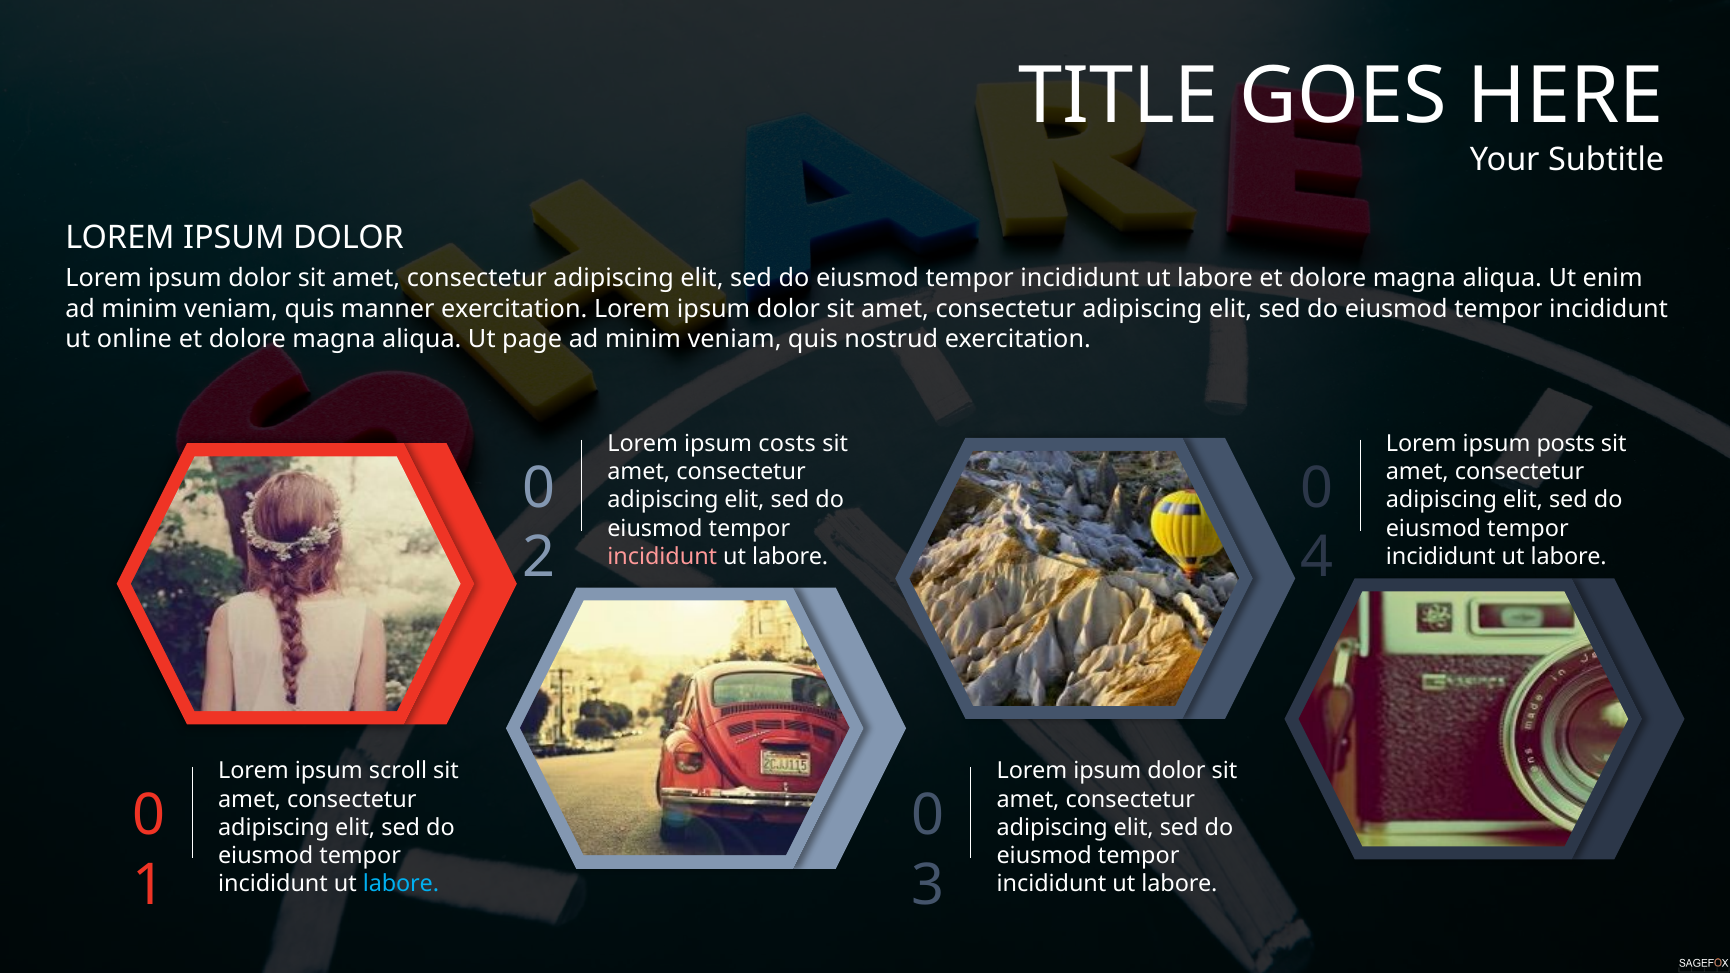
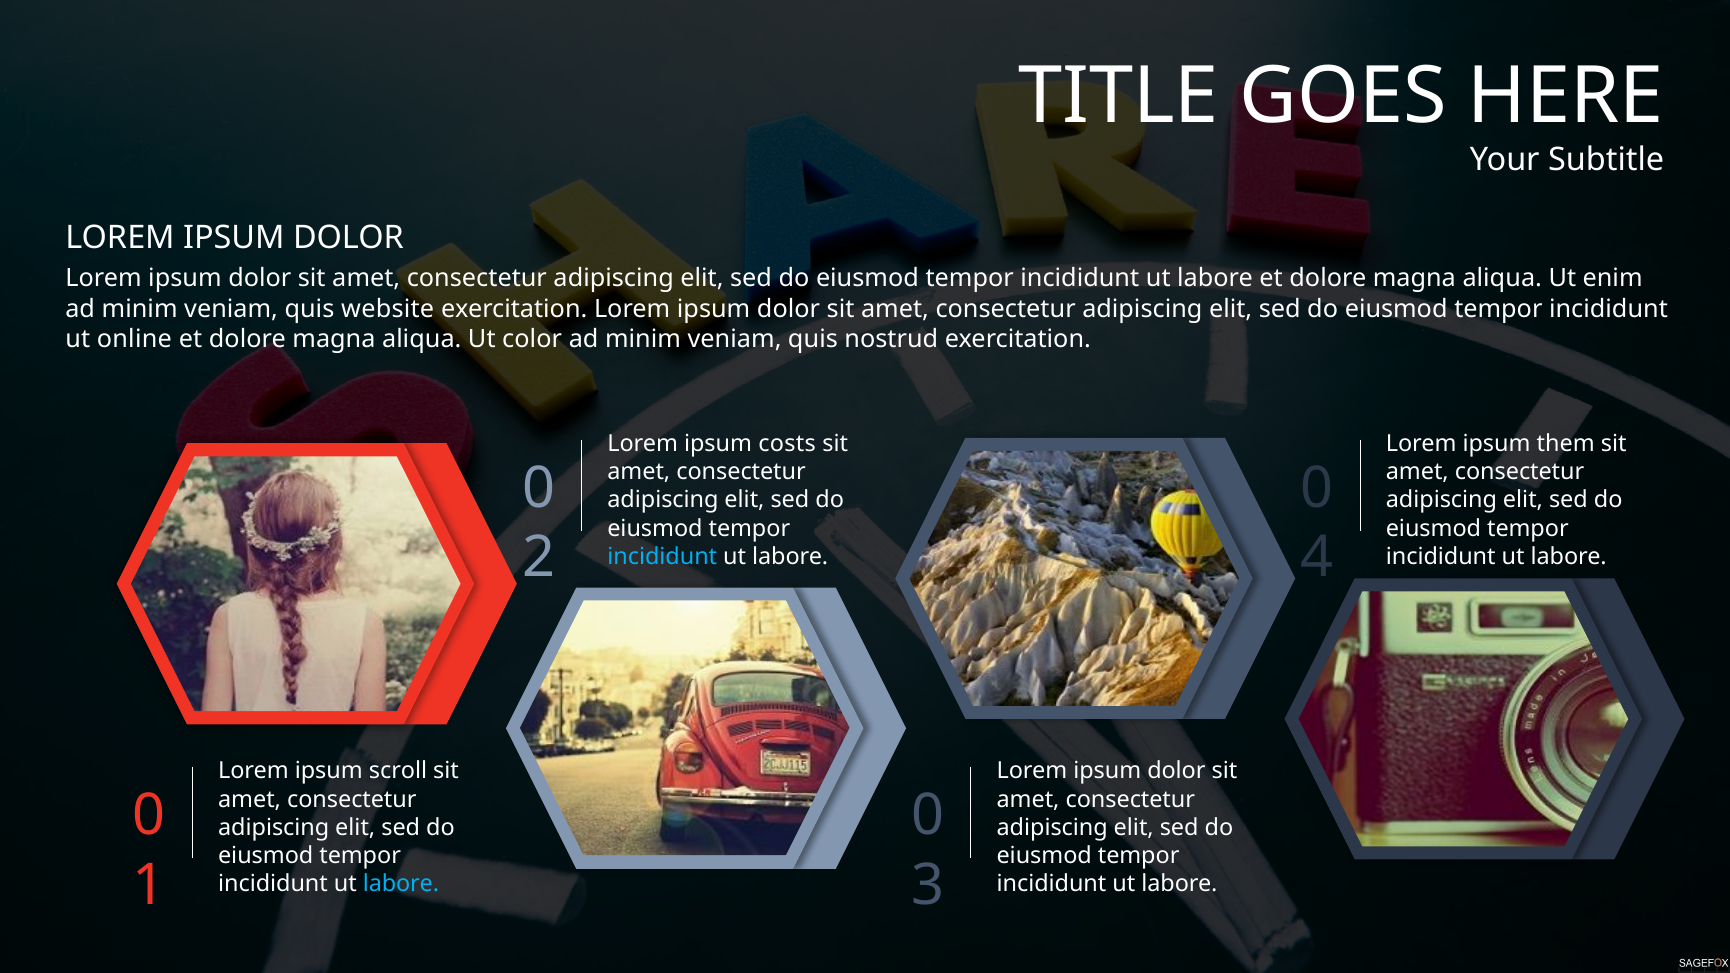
manner: manner -> website (388, 309)
page: page -> color (532, 339)
posts: posts -> them (1566, 444)
incididunt colour: pink -> light blue (662, 557)
